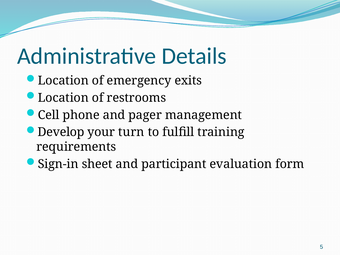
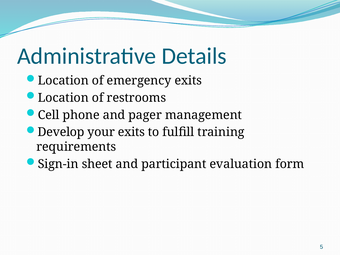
your turn: turn -> exits (131, 132)
